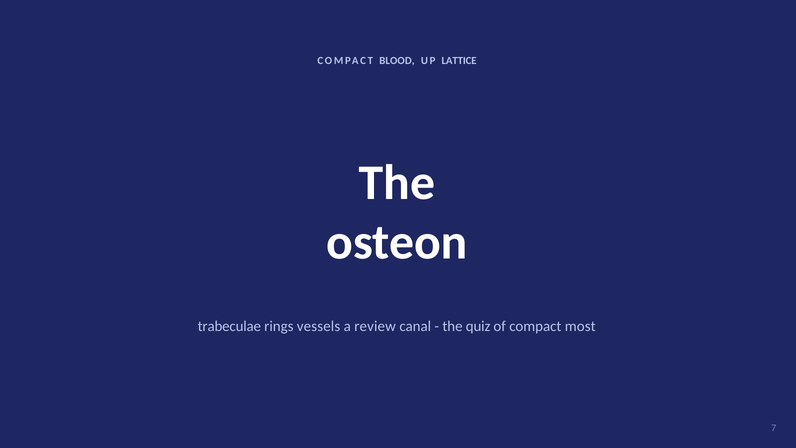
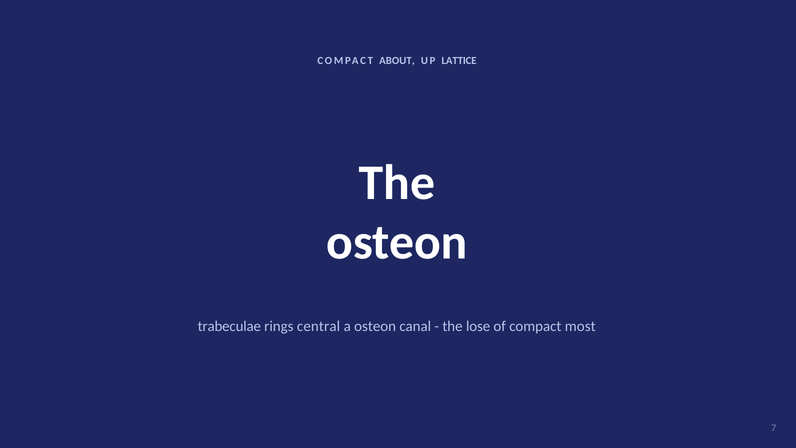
BLOOD: BLOOD -> ABOUT (397, 60)
vessels: vessels -> central (319, 326)
a review: review -> osteon (375, 326)
quiz: quiz -> lose (478, 326)
